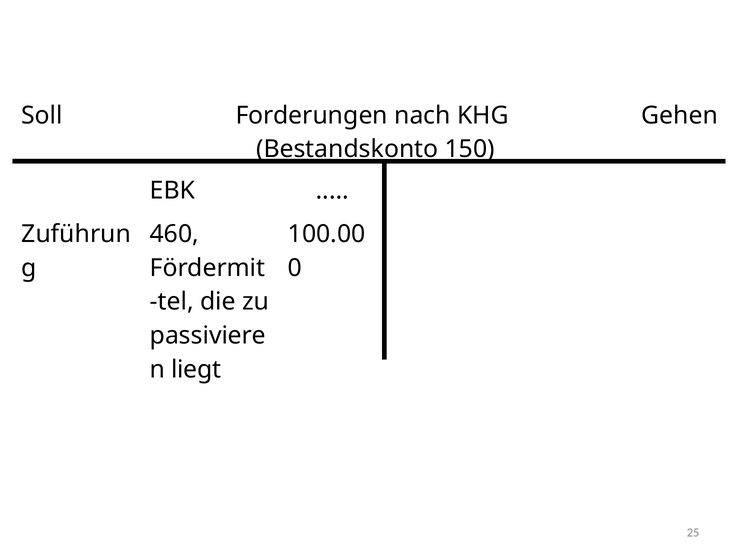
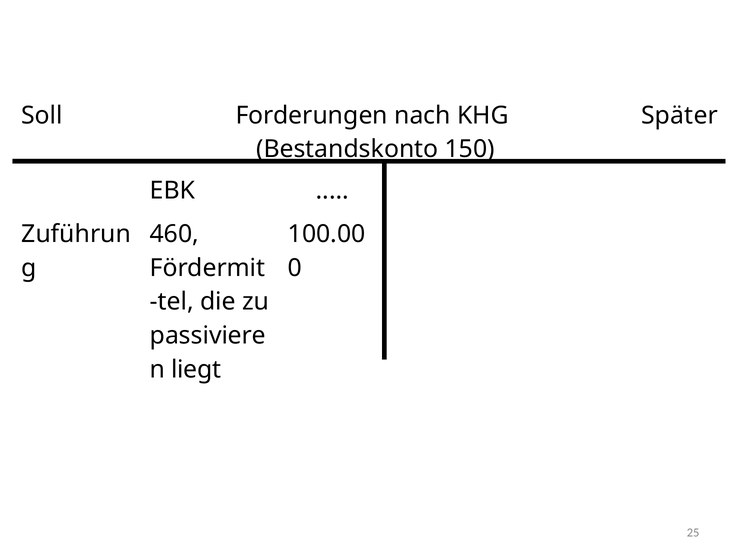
Gehen: Gehen -> Später (680, 115)
